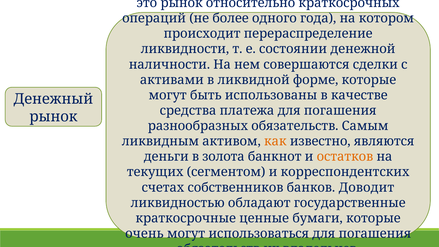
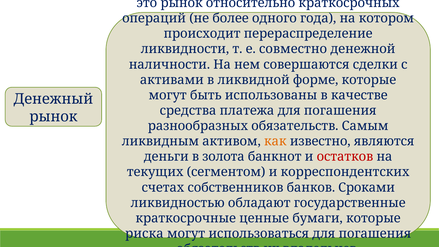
состоянии: состоянии -> совместно (293, 49)
остатков colour: orange -> red (345, 157)
Доводит: Доводит -> Сроками (367, 187)
очень: очень -> риска (144, 234)
